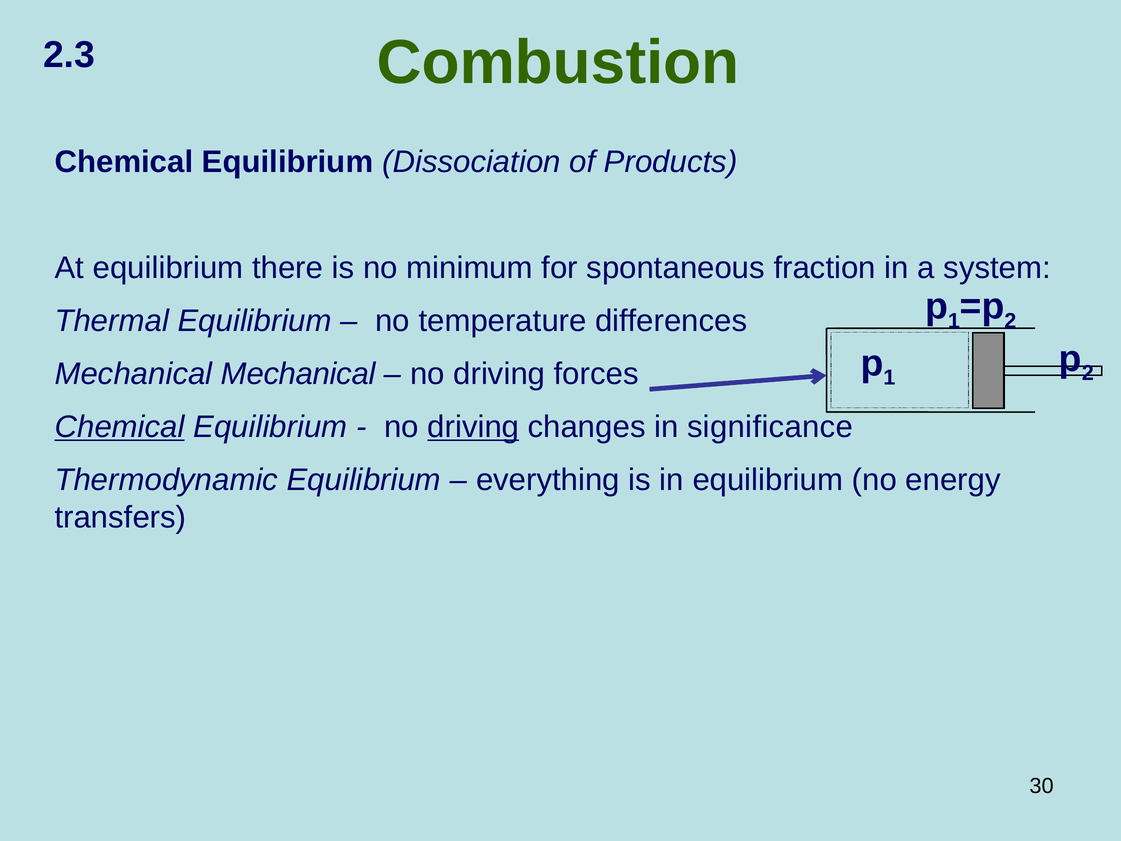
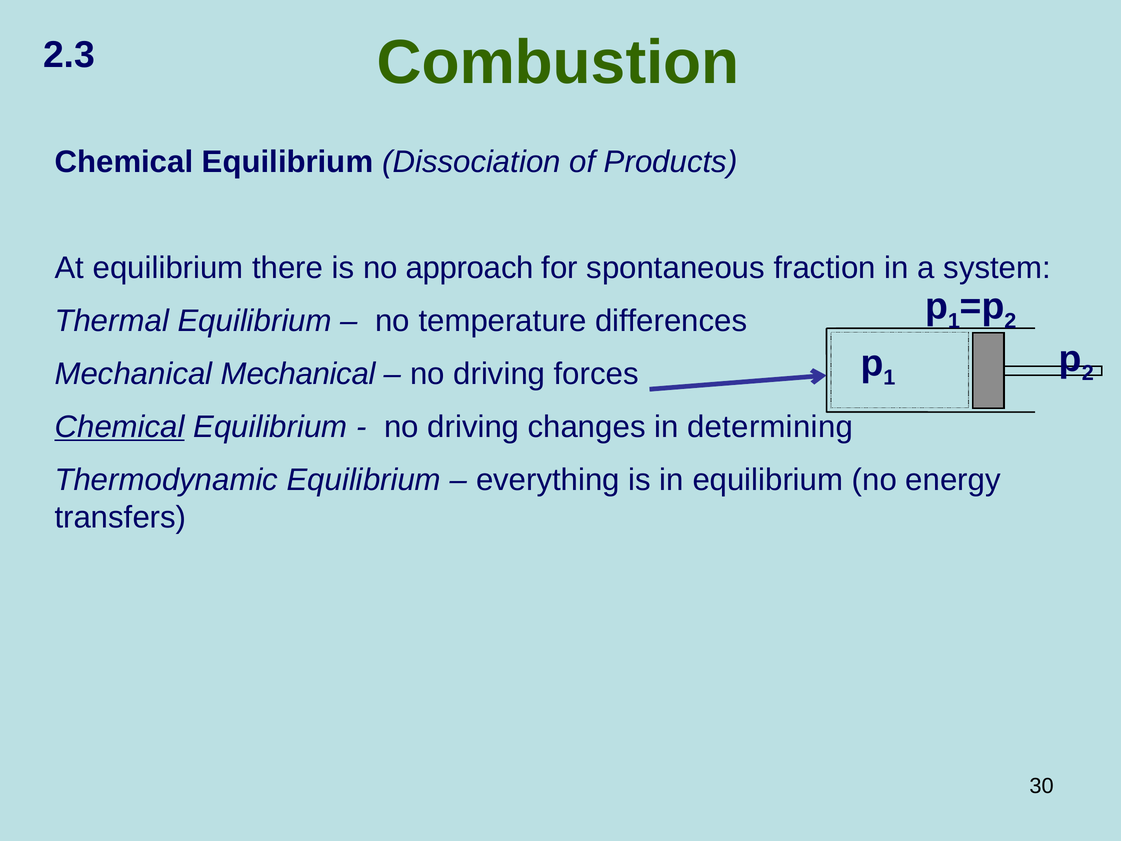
minimum: minimum -> approach (470, 268)
driving underline: present -> none (473, 427)
significance: significance -> determining (770, 427)
